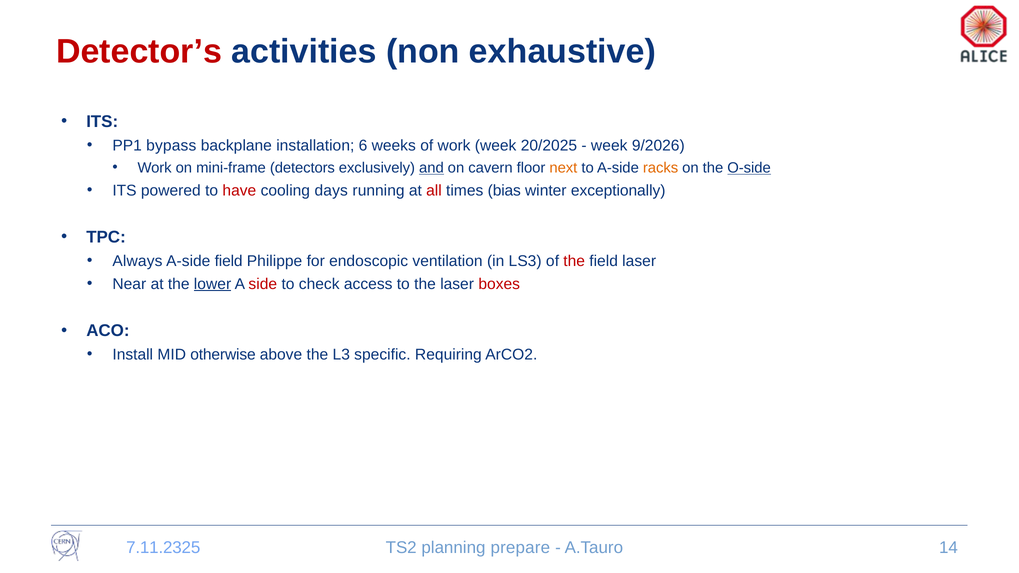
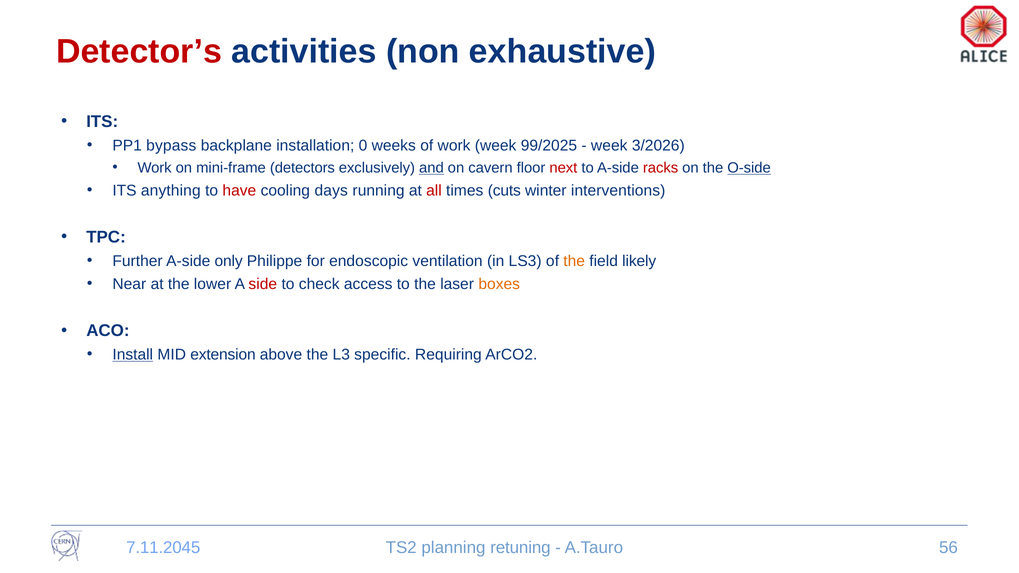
6: 6 -> 0 (363, 146)
20/2025: 20/2025 -> 99/2025 (549, 146)
9/2026: 9/2026 -> 3/2026 (658, 146)
next colour: orange -> red (563, 168)
racks colour: orange -> red (661, 168)
powered: powered -> anything (171, 190)
bias: bias -> cuts (504, 190)
exceptionally: exceptionally -> interventions (618, 190)
Always: Always -> Further (138, 261)
A-side field: field -> only (229, 261)
the colour: red -> orange (574, 261)
field laser: laser -> likely (639, 261)
lower underline: present -> none (213, 284)
boxes colour: red -> orange (499, 284)
Install underline: none -> present (133, 355)
otherwise: otherwise -> extension (223, 355)
7.11.2325: 7.11.2325 -> 7.11.2045 (163, 548)
prepare: prepare -> retuning (520, 548)
14: 14 -> 56 (948, 548)
